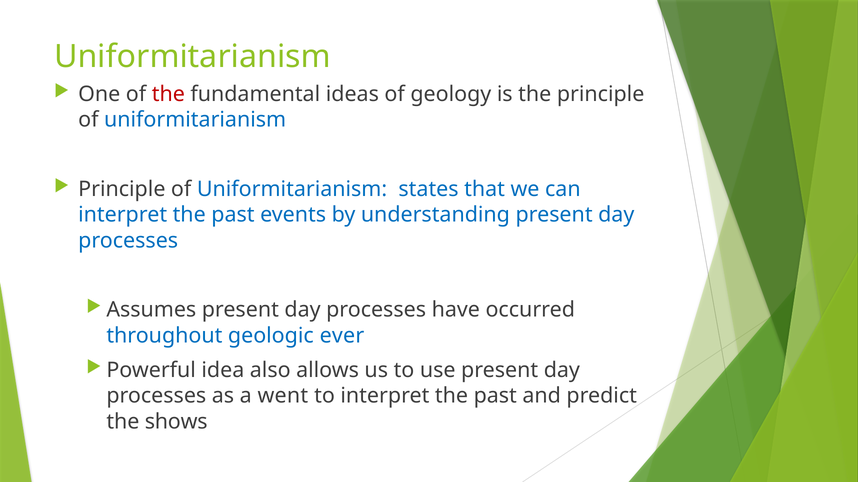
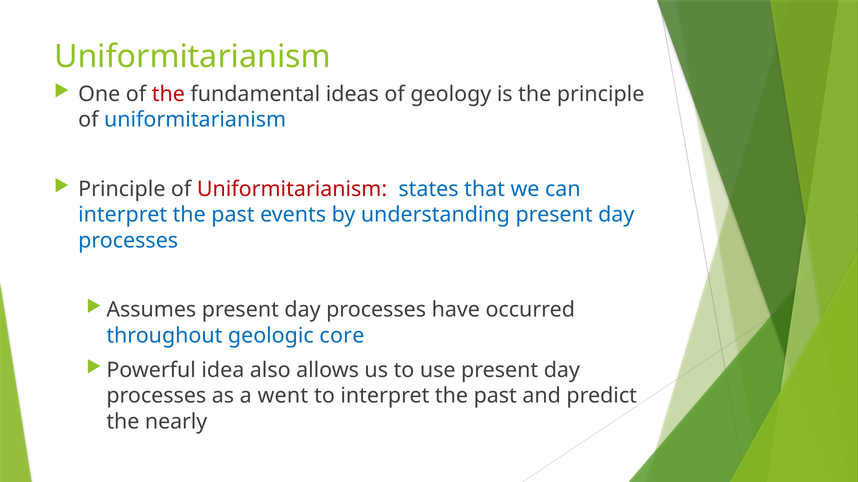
Uniformitarianism colour: blue -> red (292, 189)
ever: ever -> core (342, 336)
shows: shows -> nearly (176, 422)
